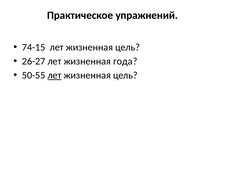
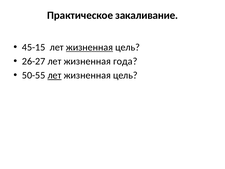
упражнений: упражнений -> закаливание (147, 15)
74-15: 74-15 -> 45-15 (34, 47)
жизненная underline: none -> present (89, 47)
